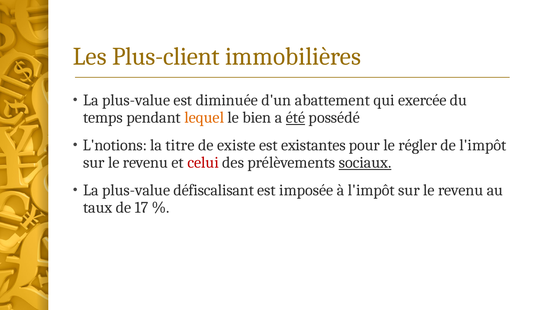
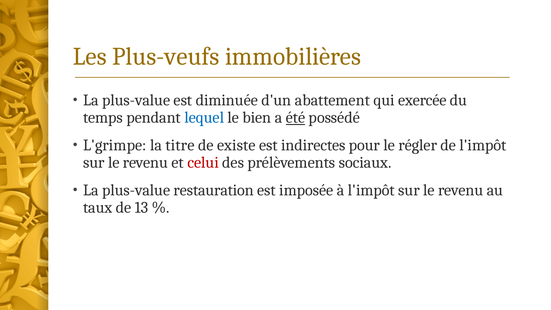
Plus-client: Plus-client -> Plus-veufs (166, 56)
lequel colour: orange -> blue (204, 118)
L'notions: L'notions -> L'grimpe (115, 145)
existantes: existantes -> indirectes (313, 145)
sociaux underline: present -> none (365, 163)
défiscalisant: défiscalisant -> restauration (214, 190)
17: 17 -> 13 (141, 208)
